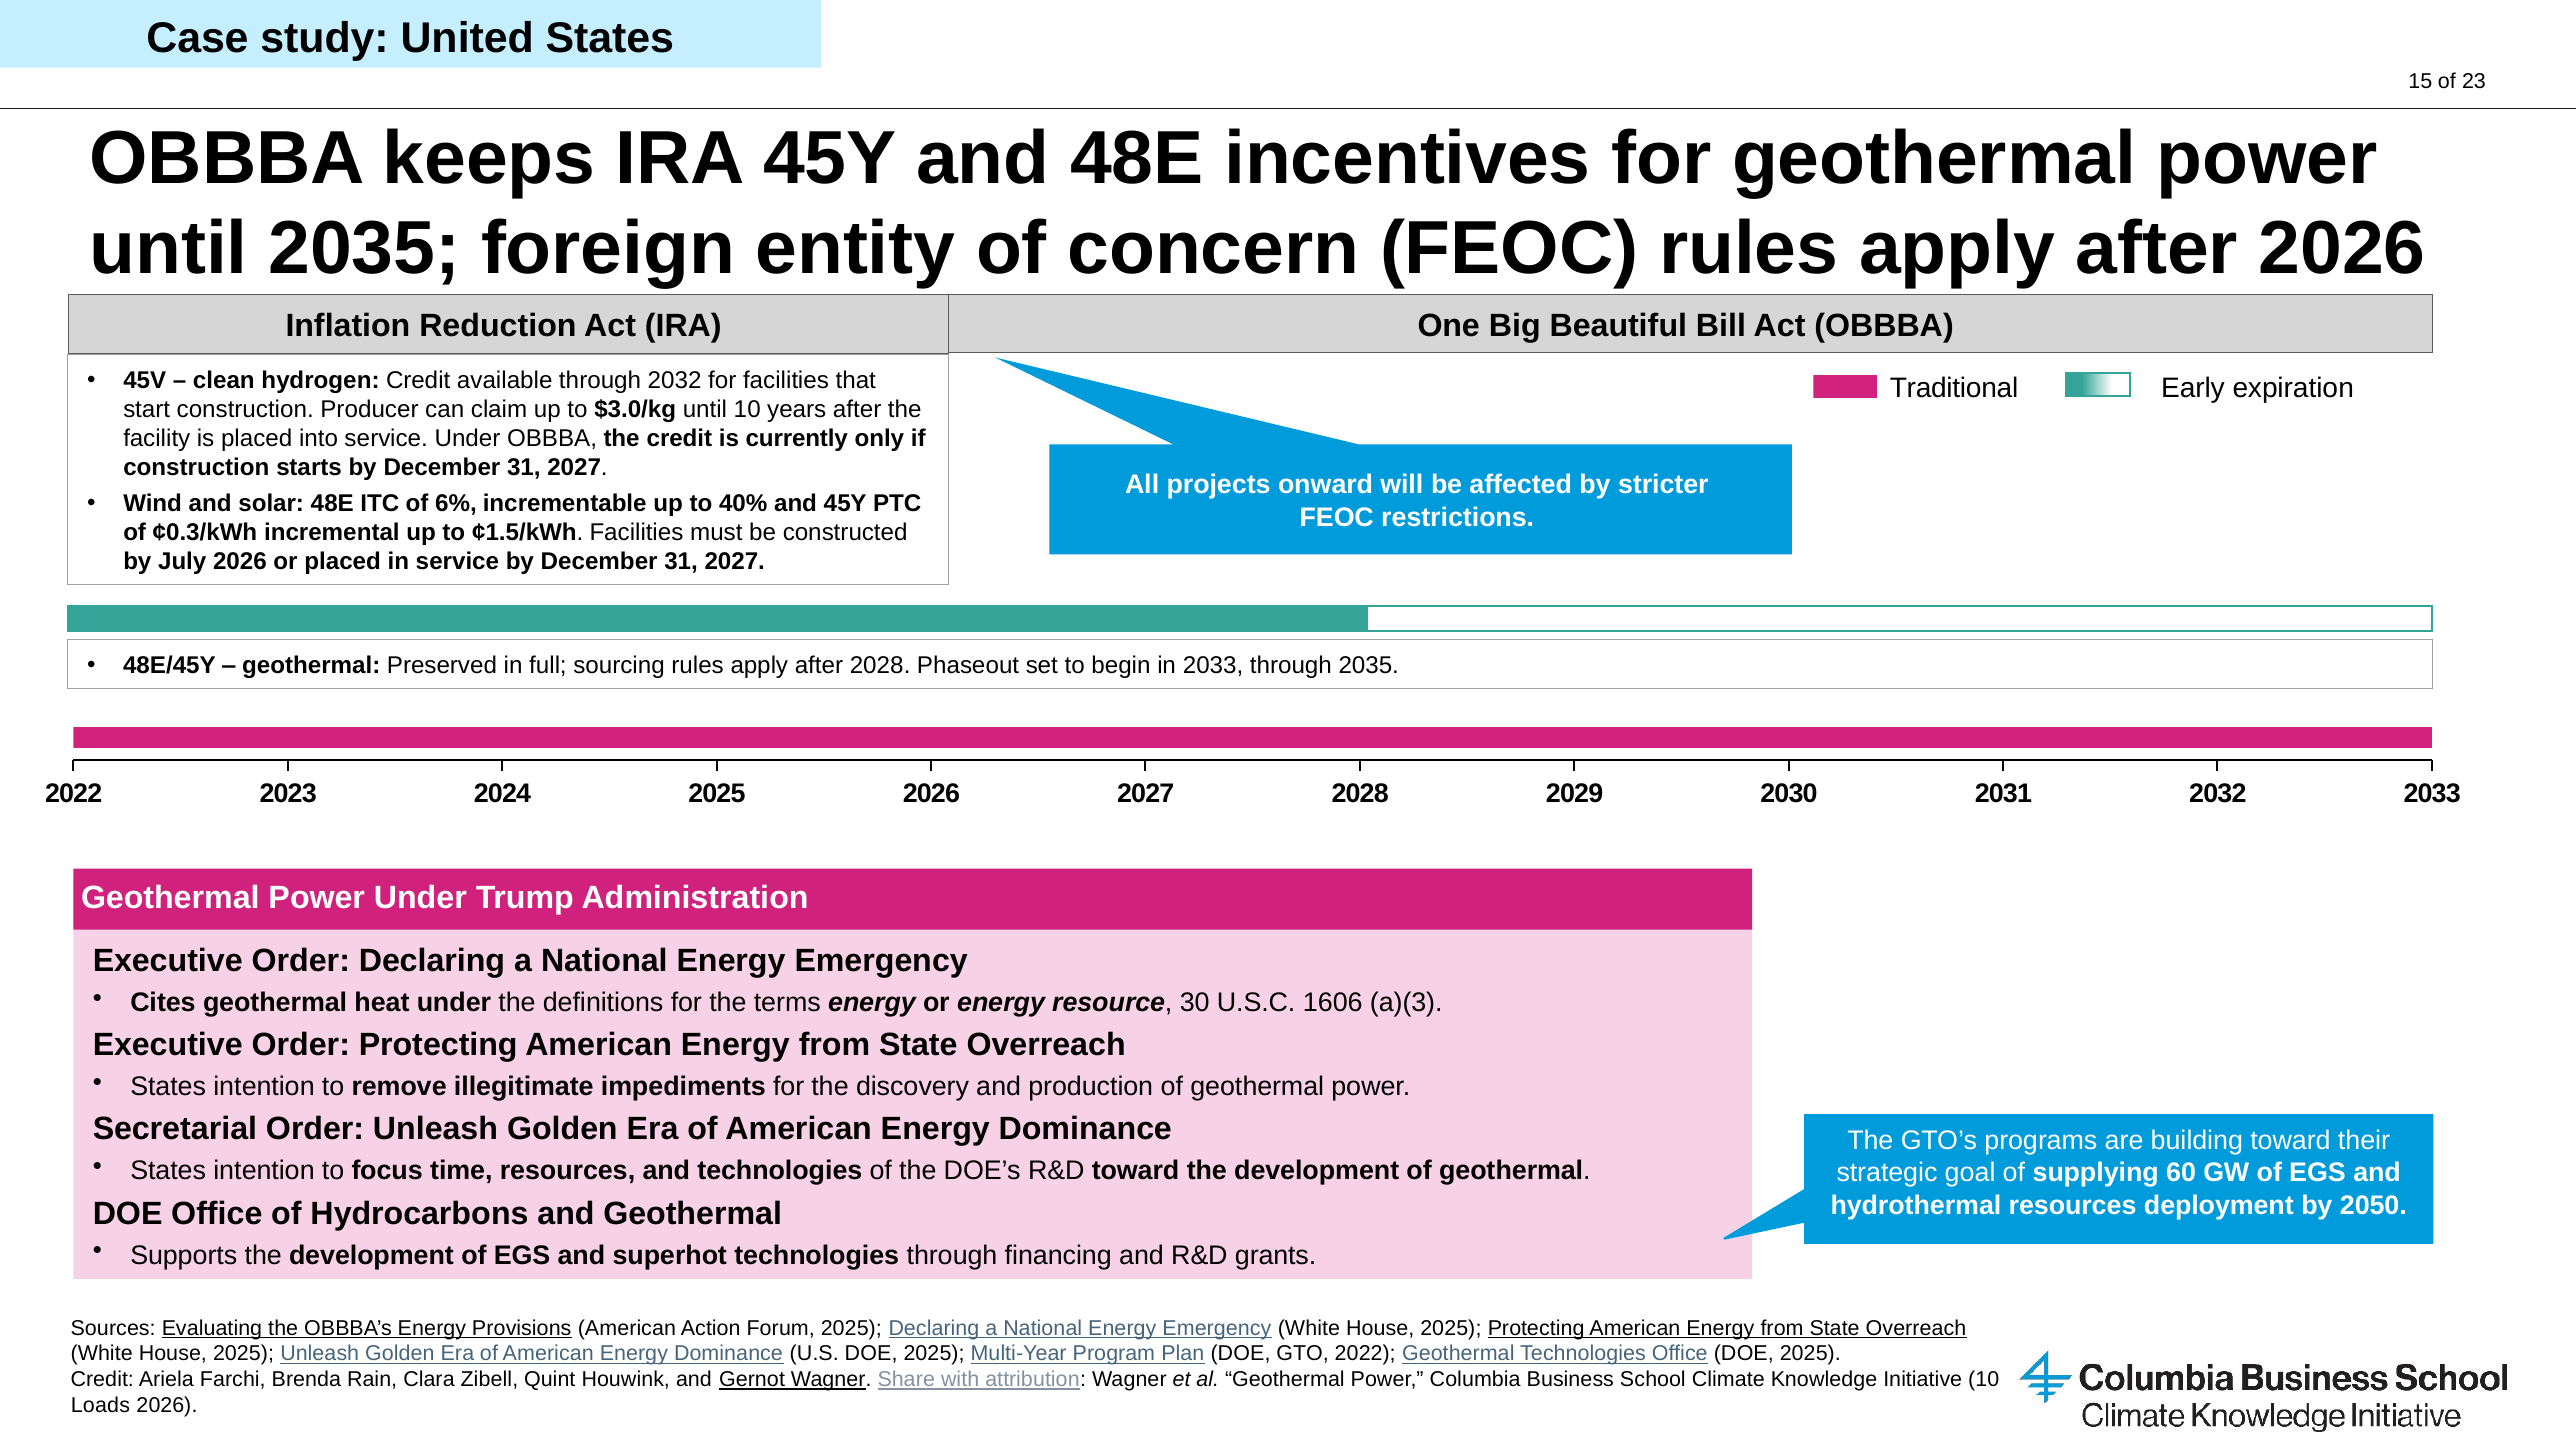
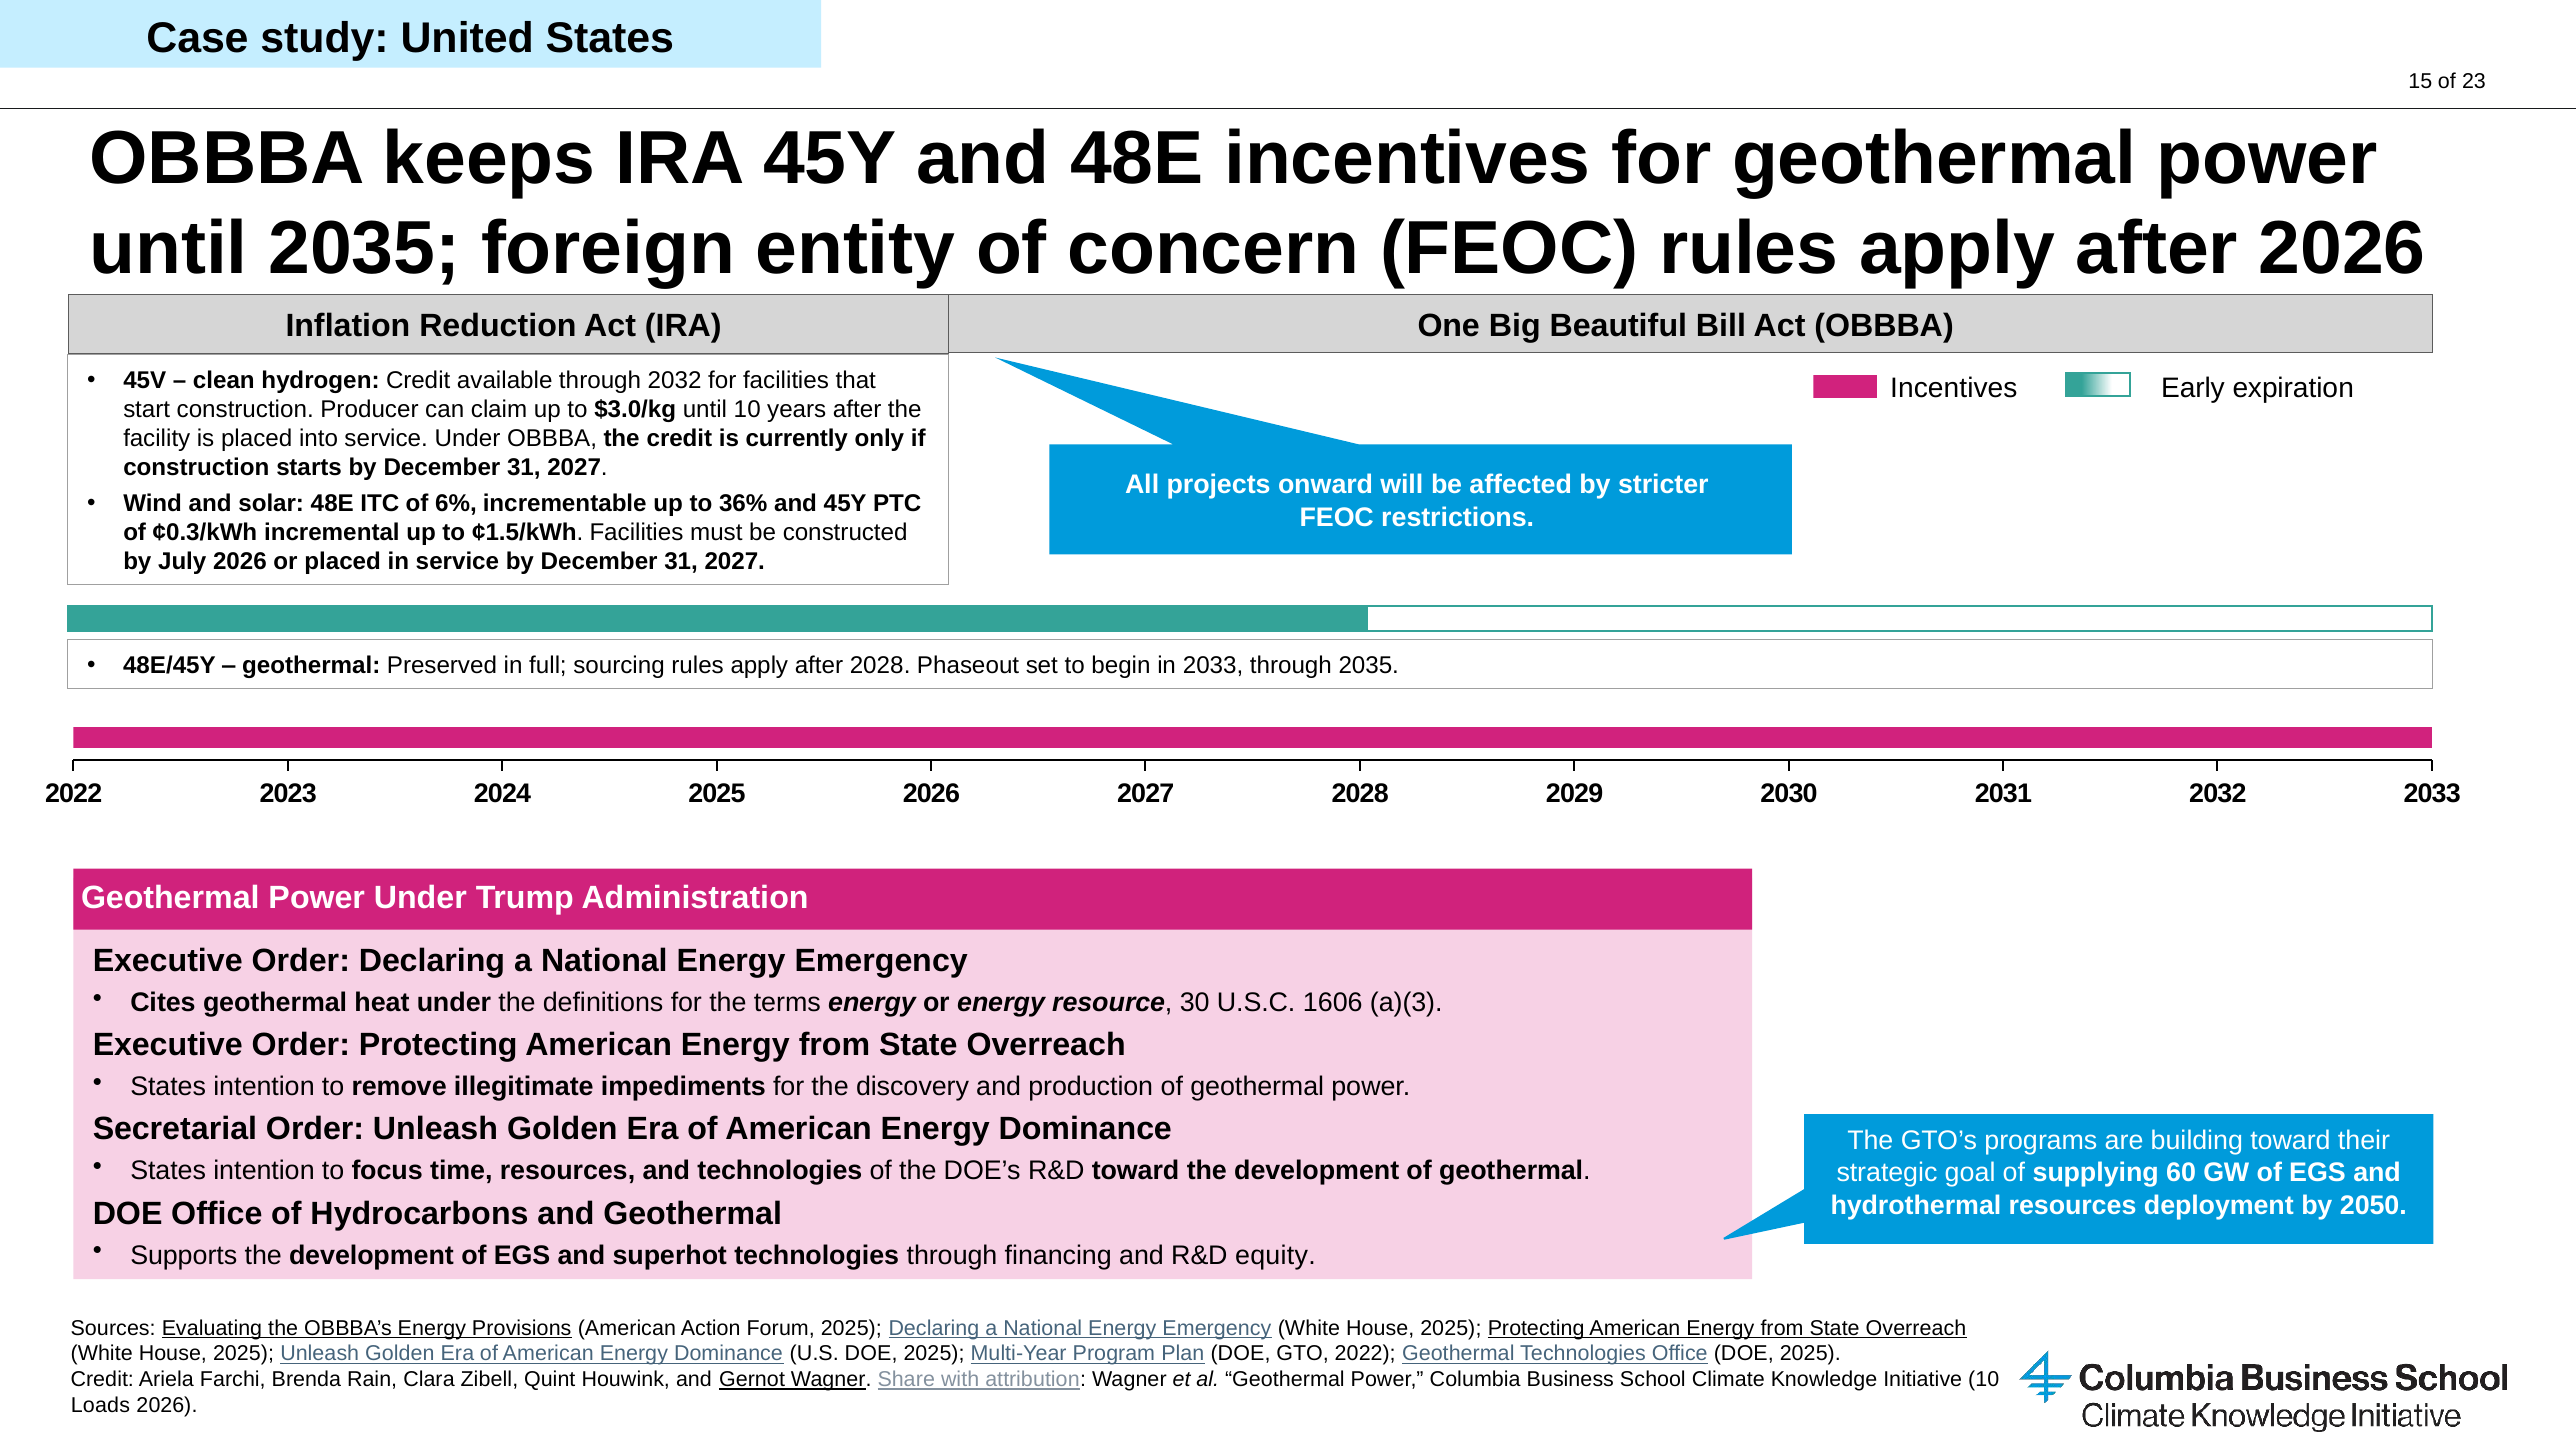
Traditional: Traditional -> Incentives (1954, 388)
40%: 40% -> 36% (743, 504)
grants: grants -> equity (1275, 1255)
